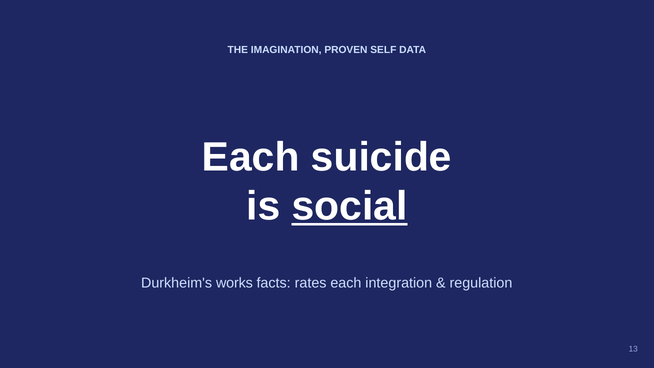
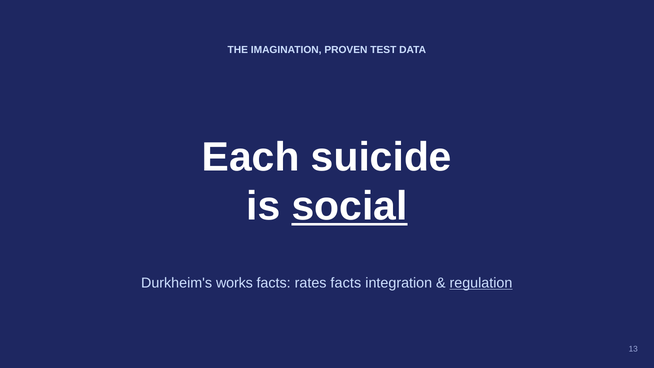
SELF: SELF -> TEST (383, 50)
rates each: each -> facts (346, 283)
regulation underline: none -> present (481, 283)
